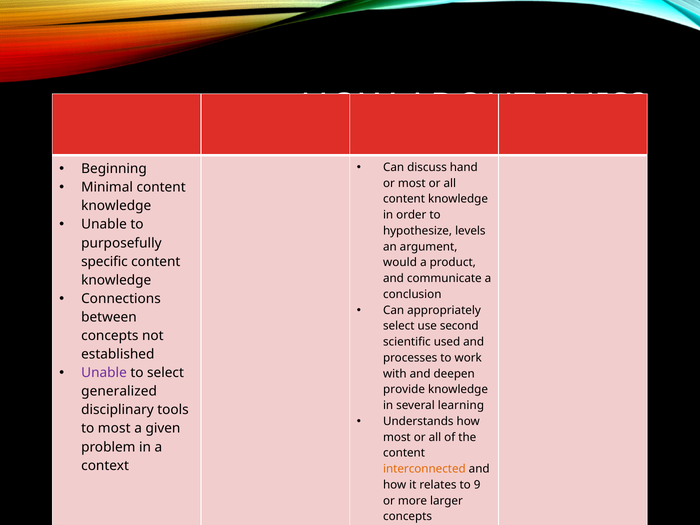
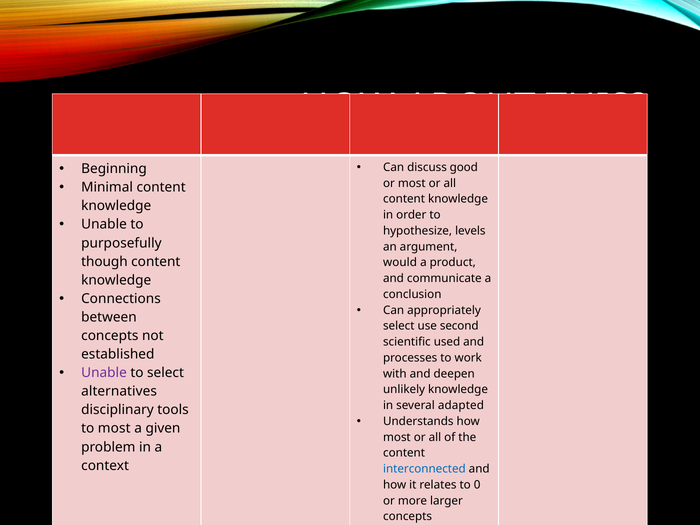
hand: hand -> good (464, 167)
specific: specific -> though (104, 262)
provide: provide -> unlikely (404, 390)
generalized: generalized -> alternatives (119, 391)
learning: learning -> adapted (461, 405)
interconnected colour: orange -> blue (424, 469)
9: 9 -> 0 (477, 485)
